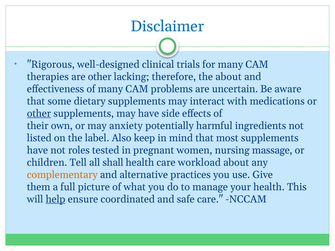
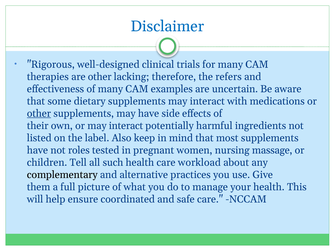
the about: about -> refers (229, 77)
problems: problems -> examples (172, 89)
or may anxiety: anxiety -> interact (126, 126)
shall: shall -> such (113, 163)
complementary colour: orange -> black (62, 175)
help underline: present -> none (56, 199)
